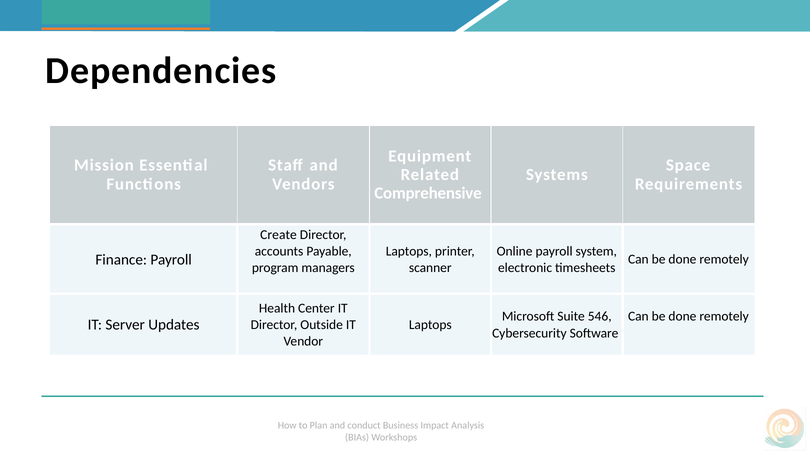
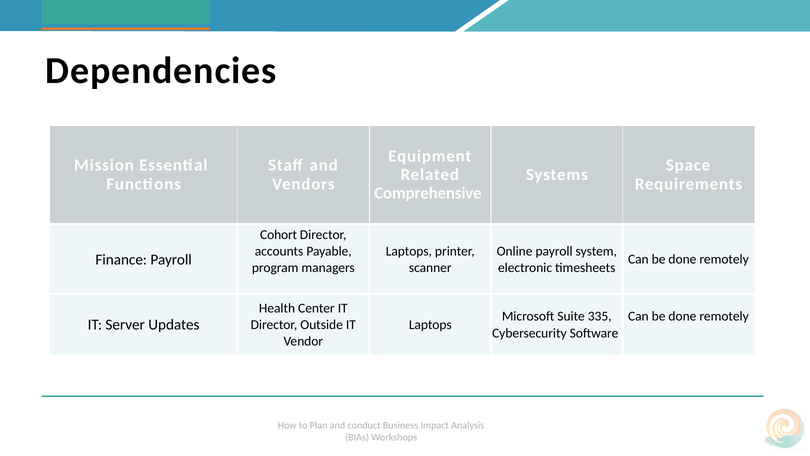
Create: Create -> Cohort (279, 235)
546: 546 -> 335 (600, 316)
